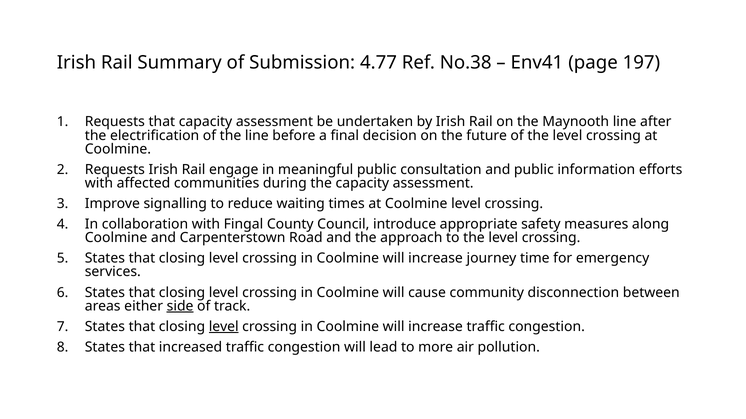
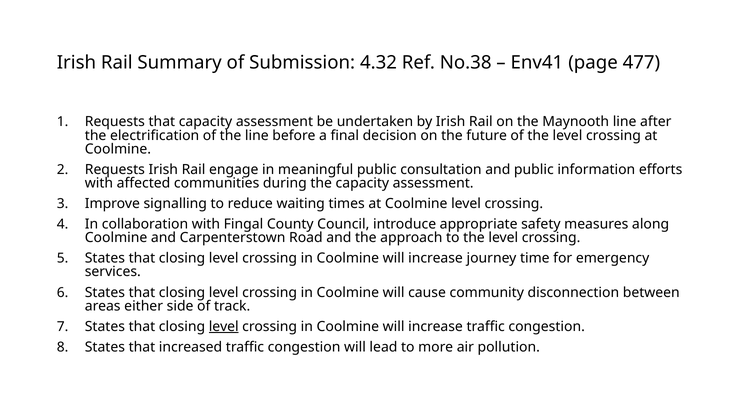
4.77: 4.77 -> 4.32 (379, 63)
197: 197 -> 477 (641, 63)
side underline: present -> none (180, 306)
